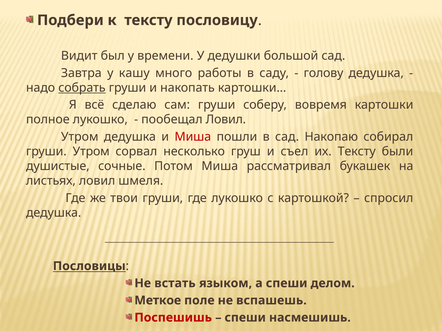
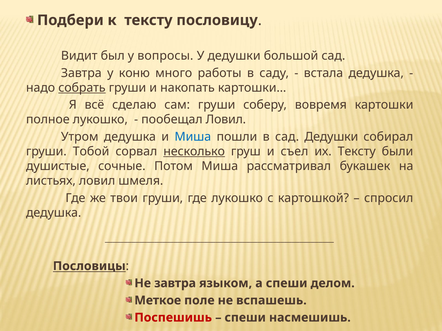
времени: времени -> вопросы (165, 56)
кашу: кашу -> коню (134, 73)
голову: голову -> встала (323, 73)
Миша colour: red -> blue (193, 137)
сад Накопаю: Накопаю -> Дедушки (331, 137)
груши Утром: Утром -> Тобой (91, 152)
несколько underline: none -> present (194, 152)
Не встать: встать -> завтра (175, 284)
